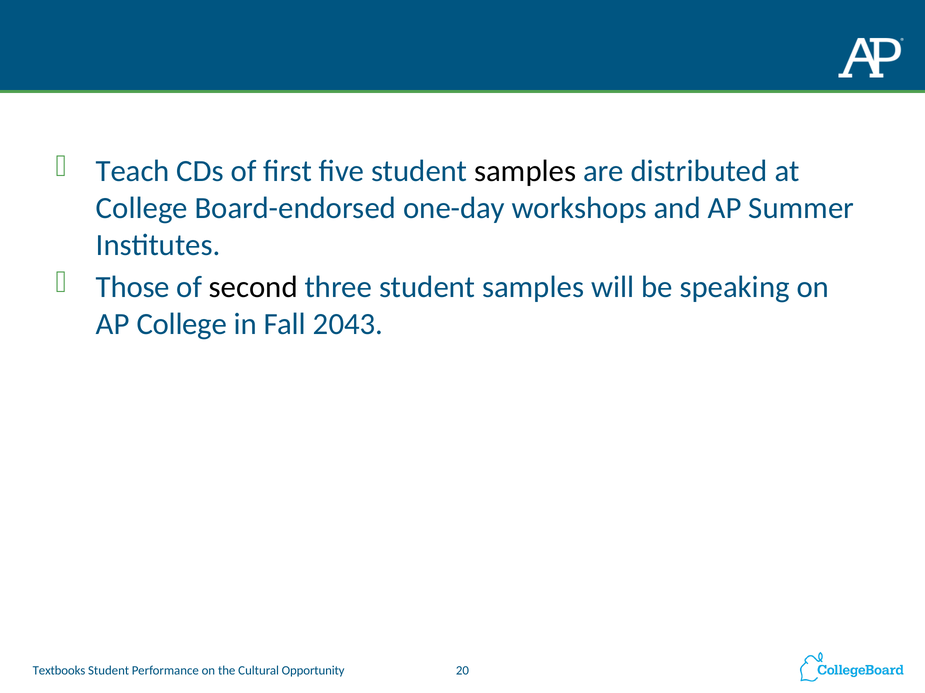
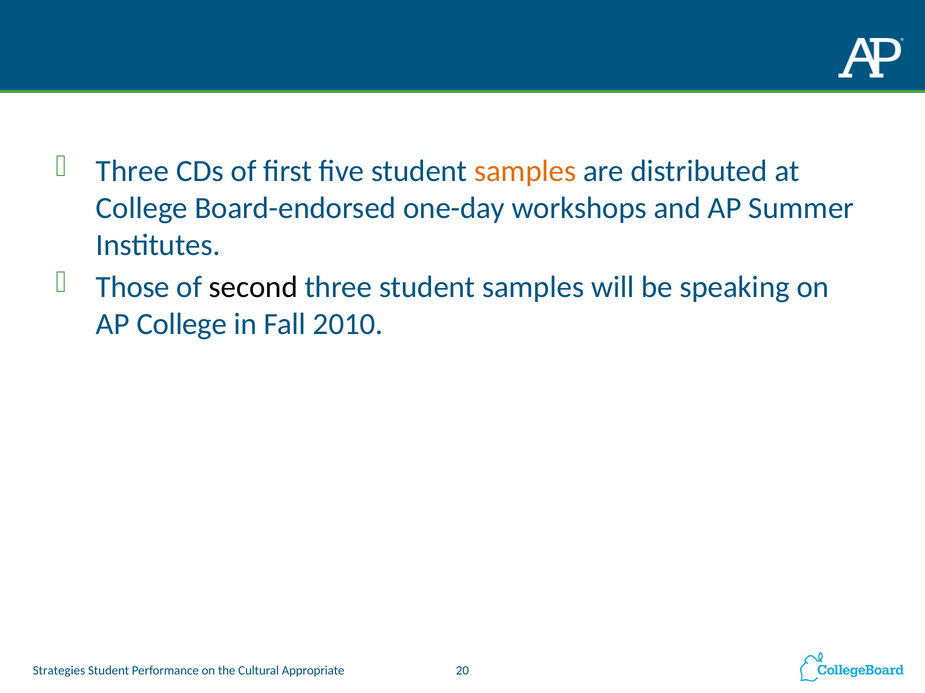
Teach: Teach -> Three (133, 171)
samples colour: black -> orange (525, 171)
2043: 2043 -> 2010 (348, 325)
Textbooks: Textbooks -> Strategies (59, 671)
Opportunity: Opportunity -> Appropriate (313, 671)
